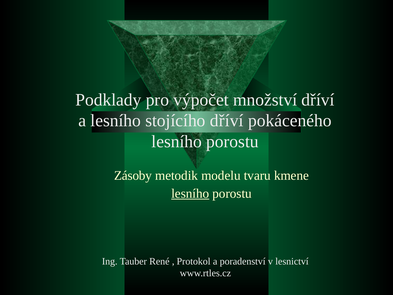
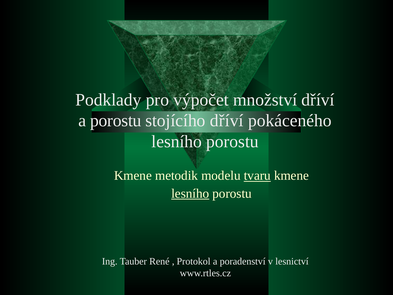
a lesního: lesního -> porostu (116, 121)
Zásoby: Zásoby -> Kmene (133, 175)
tvaru underline: none -> present (257, 175)
